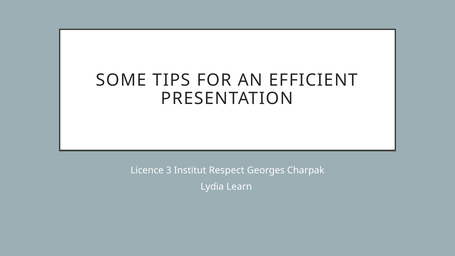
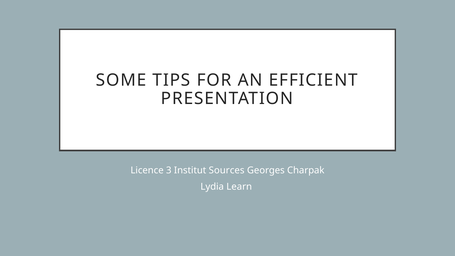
Respect: Respect -> Sources (227, 170)
